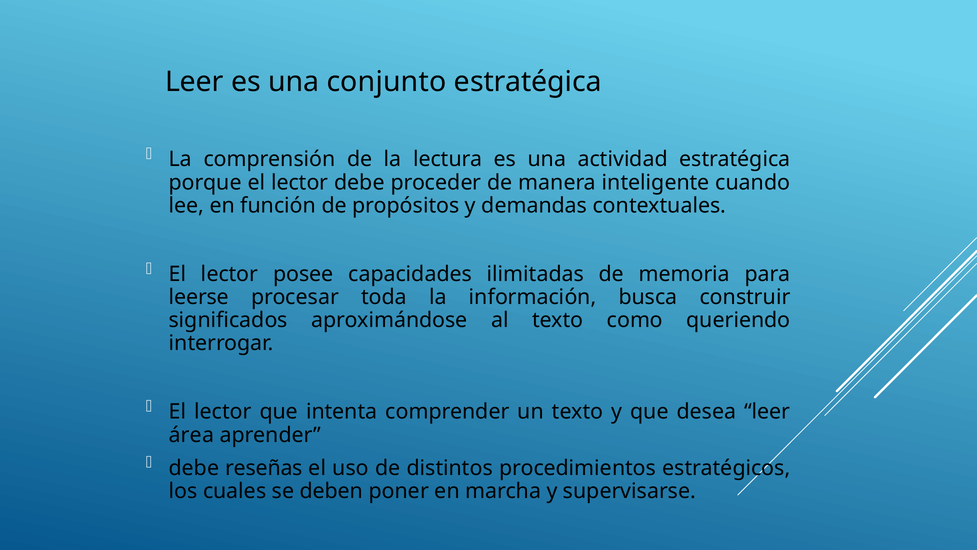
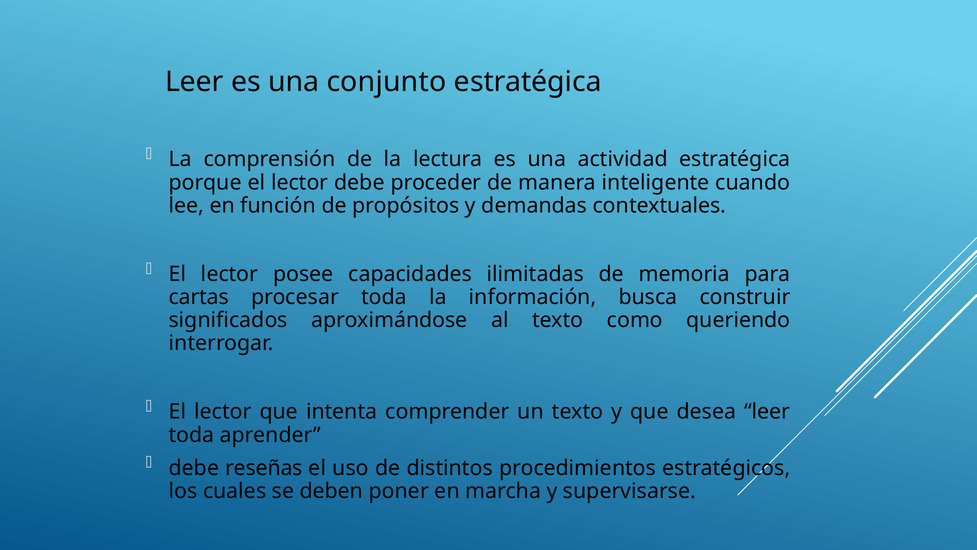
leerse: leerse -> cartas (199, 297)
área: área -> toda (192, 435)
